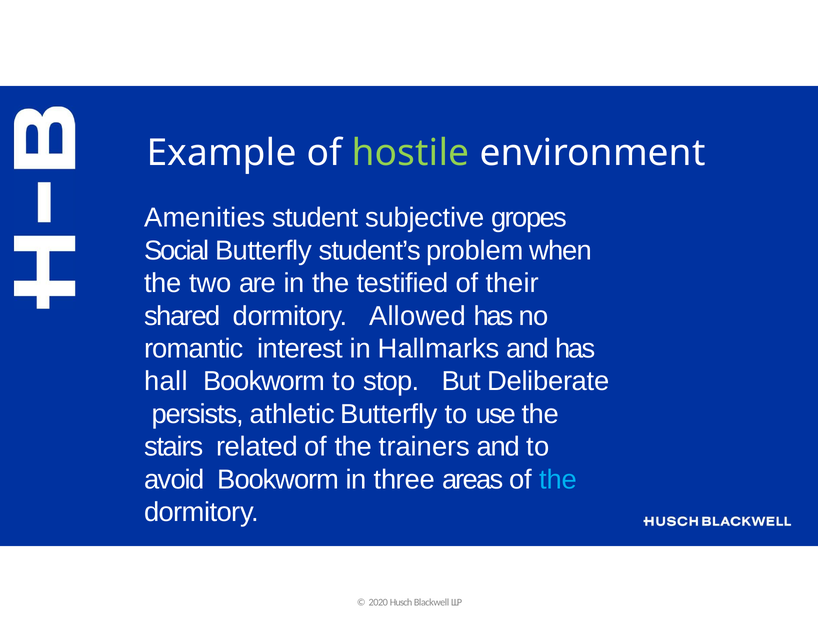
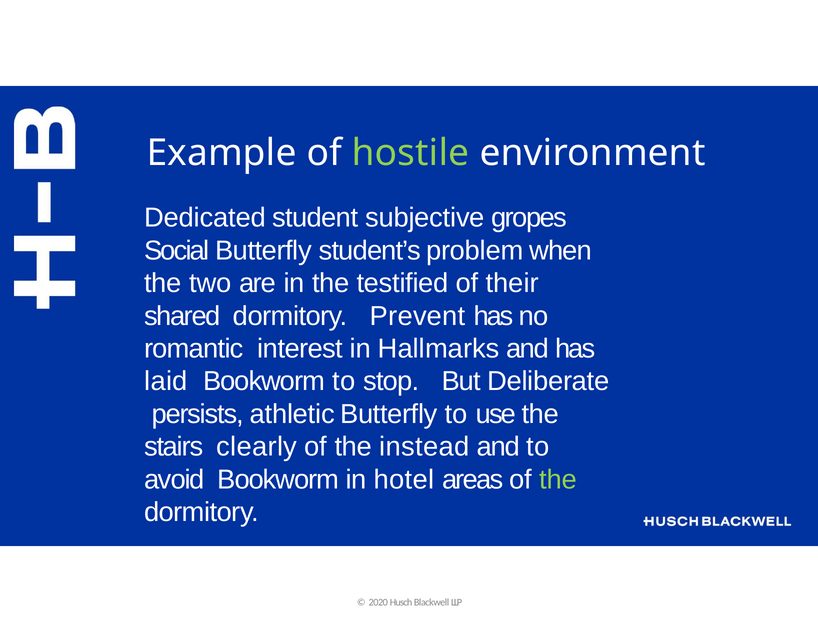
Amenities: Amenities -> Dedicated (205, 218)
Allowed: Allowed -> Prevent (418, 316)
hall: hall -> laid (166, 381)
related: related -> clearly (257, 447)
trainers: trainers -> instead (424, 447)
three: three -> hotel (404, 480)
the colour: light blue -> light green (558, 480)
